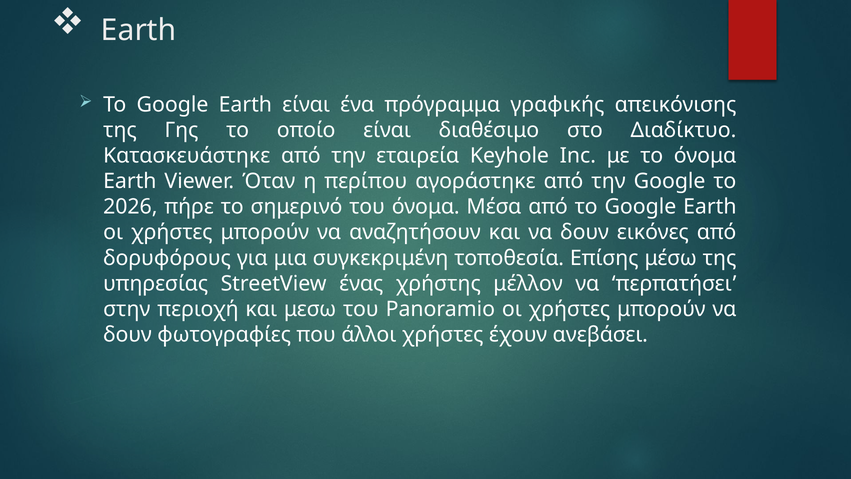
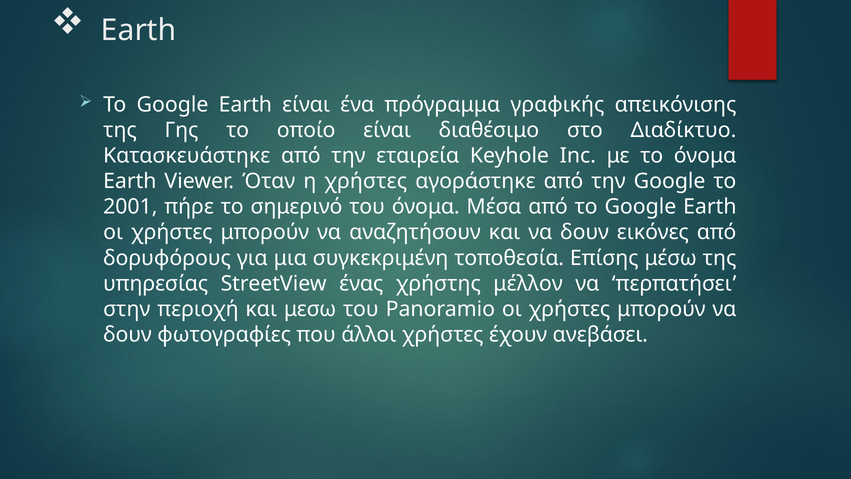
η περίπου: περίπου -> χρήστες (366, 181)
2026: 2026 -> 2001 (130, 207)
